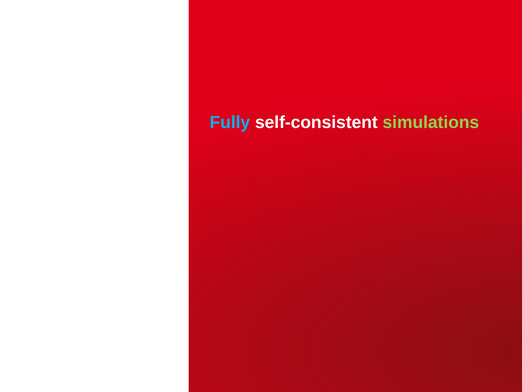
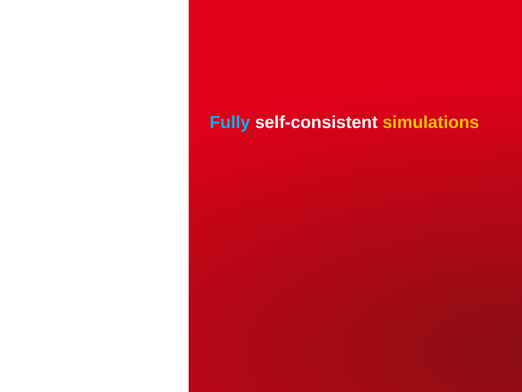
simulations colour: light green -> yellow (431, 122)
